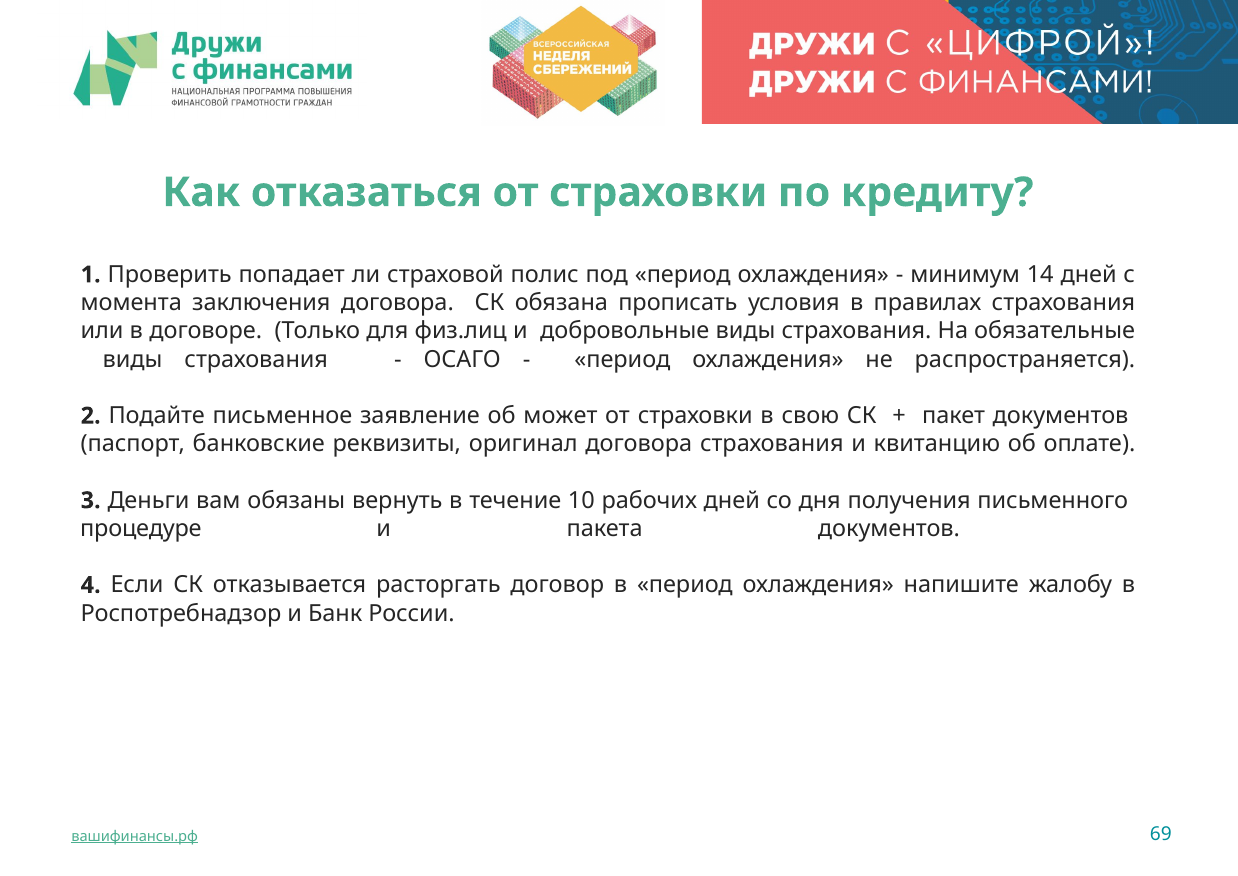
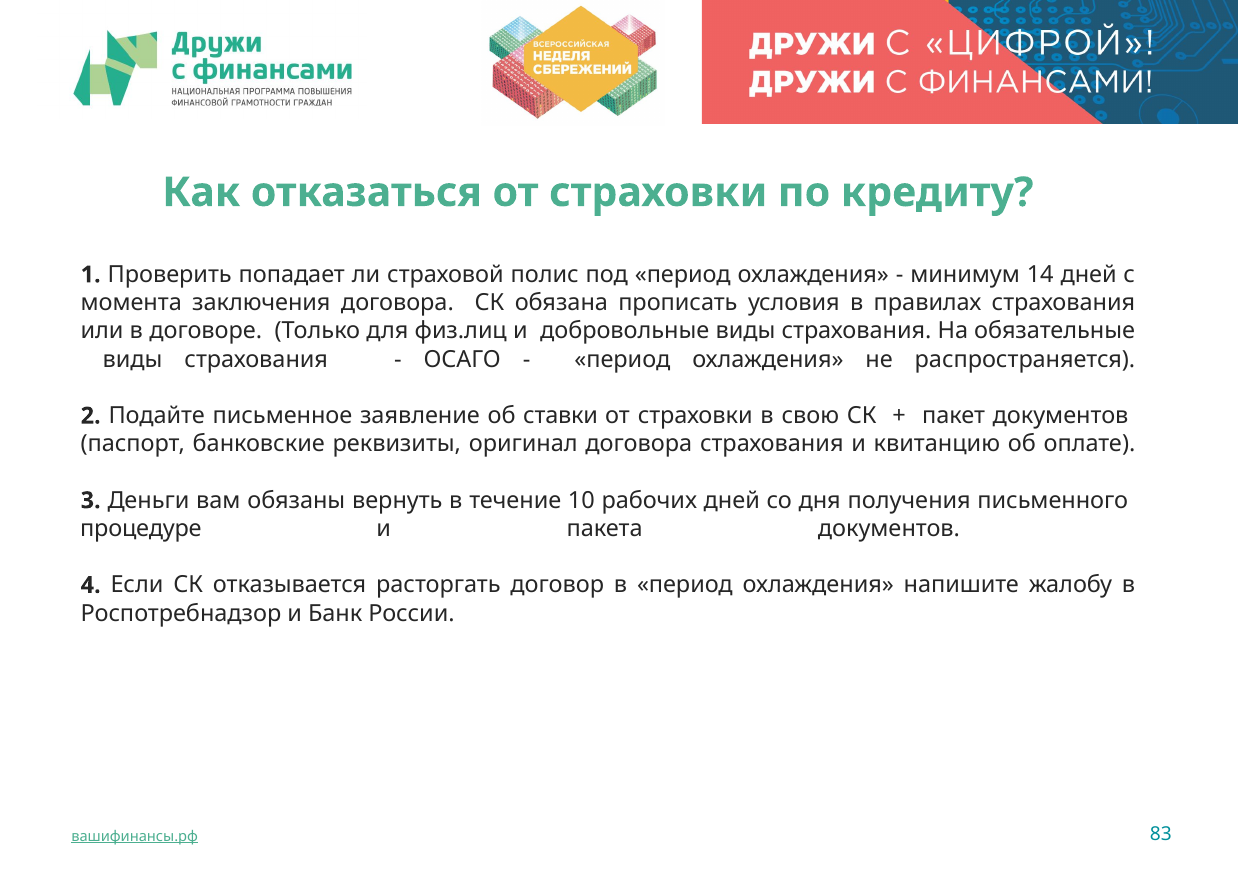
может: может -> ставки (561, 416)
69: 69 -> 83 (1161, 834)
